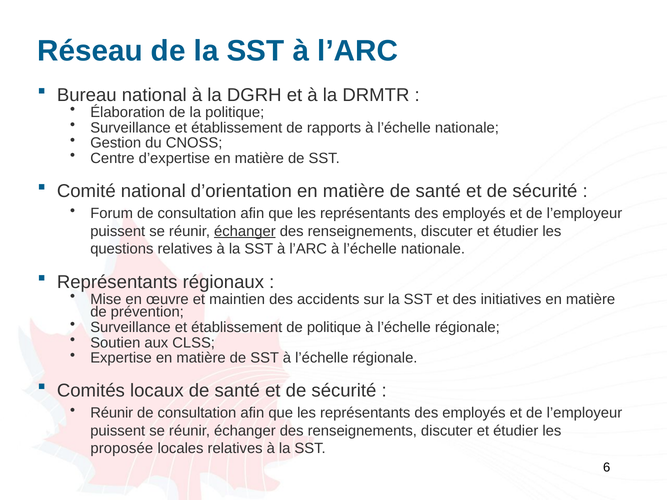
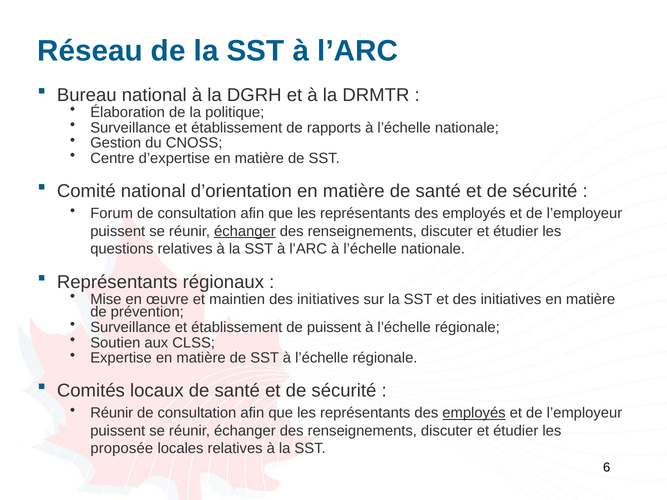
maintien des accidents: accidents -> initiatives (328, 300)
de politique: politique -> puissent (334, 327)
employés underline: none -> present (474, 413)
